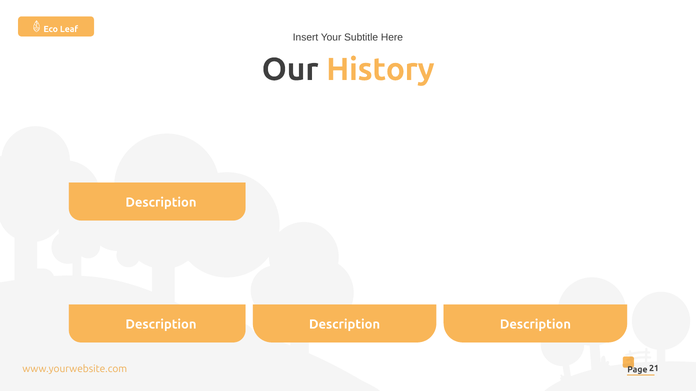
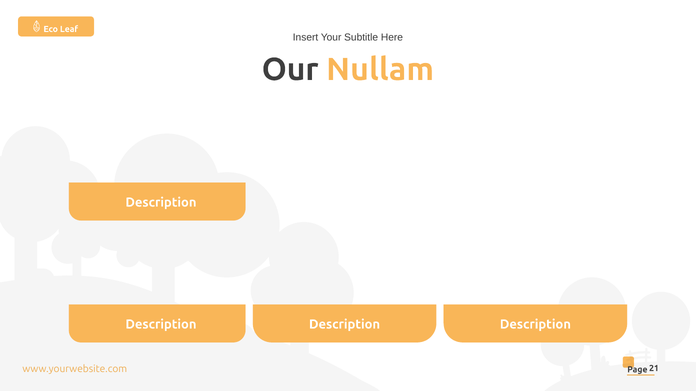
History: History -> Nullam (380, 70)
